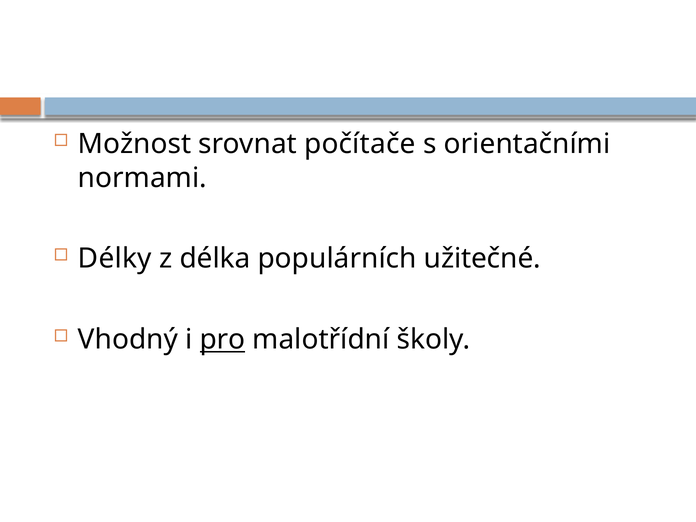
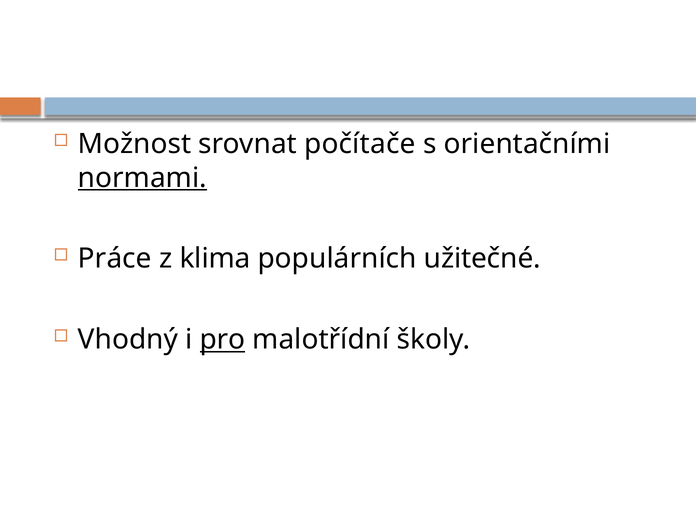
normami underline: none -> present (142, 178)
Délky: Délky -> Práce (115, 259)
délka: délka -> klima (215, 259)
